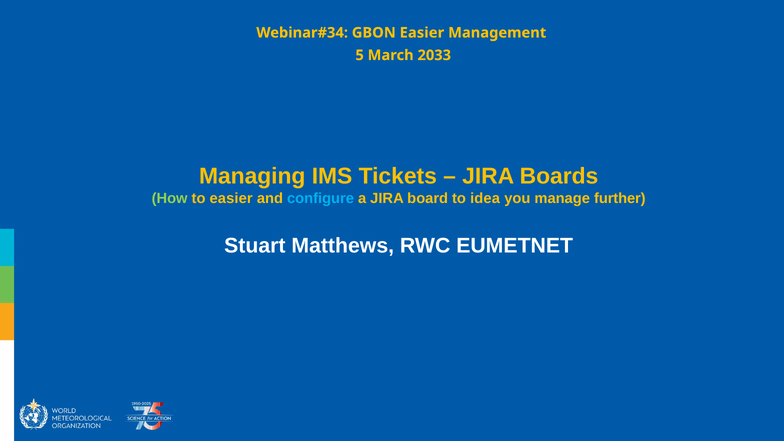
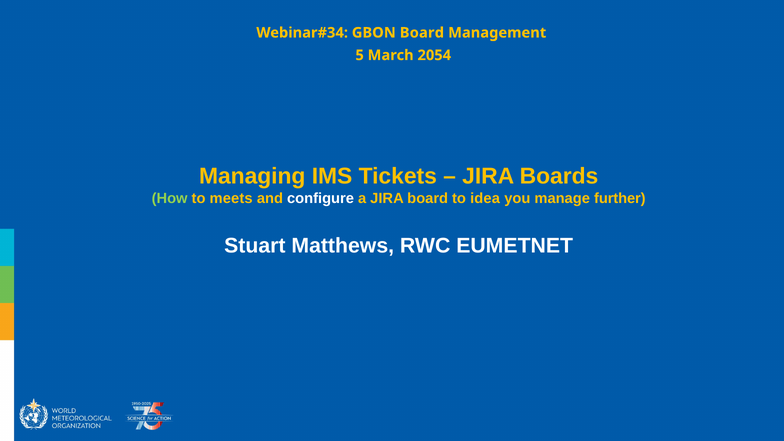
GBON Easier: Easier -> Board (422, 33)
2033: 2033 -> 2054 (434, 55)
to easier: easier -> meets (231, 198)
configure colour: light blue -> white (321, 198)
